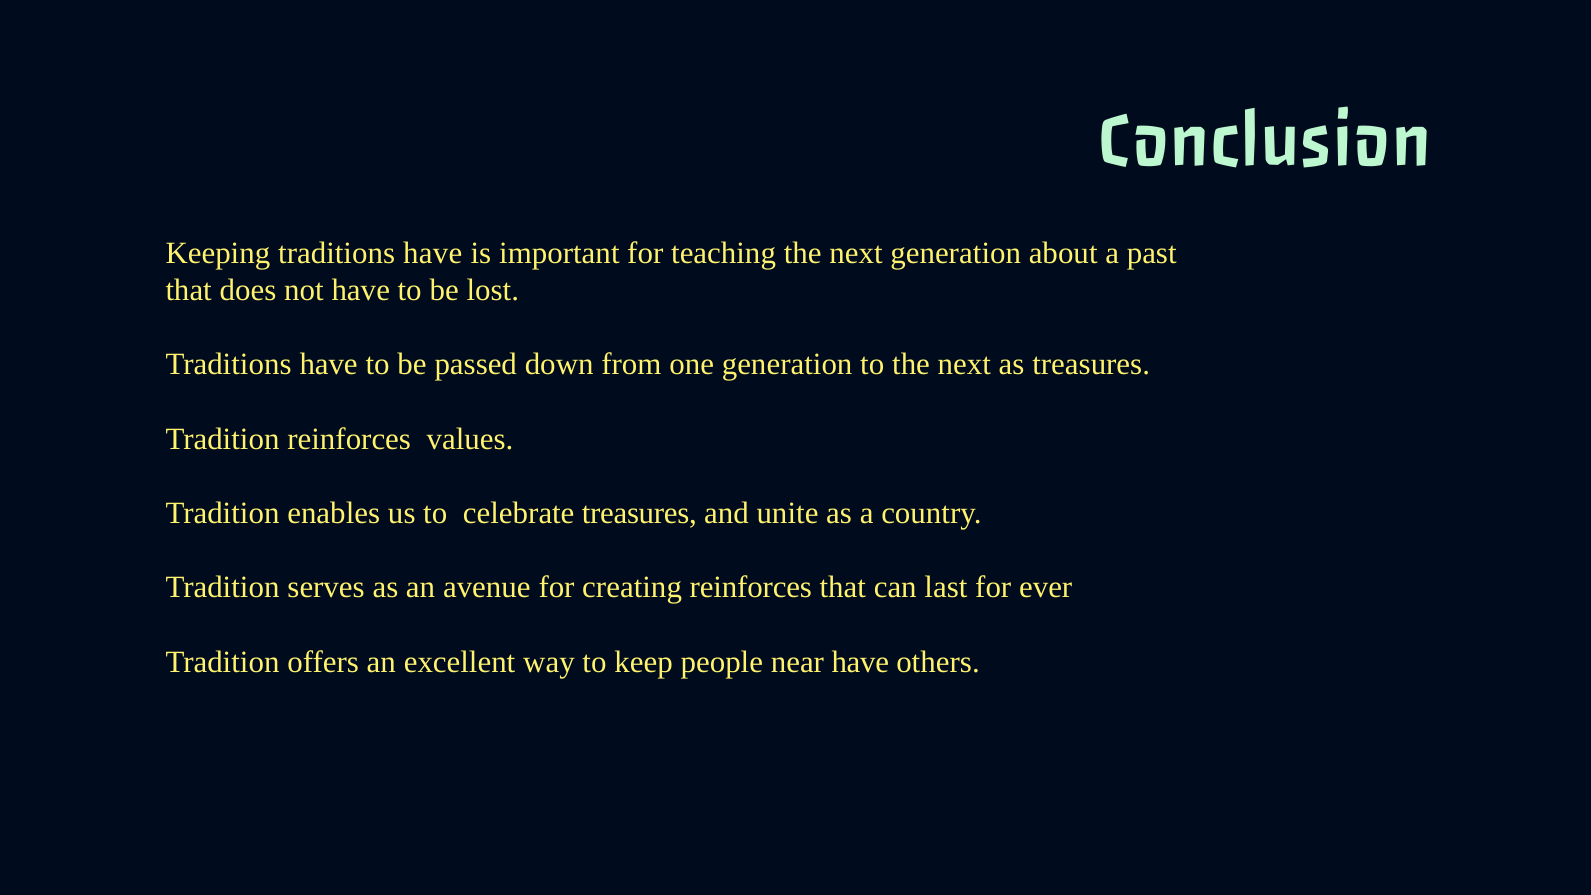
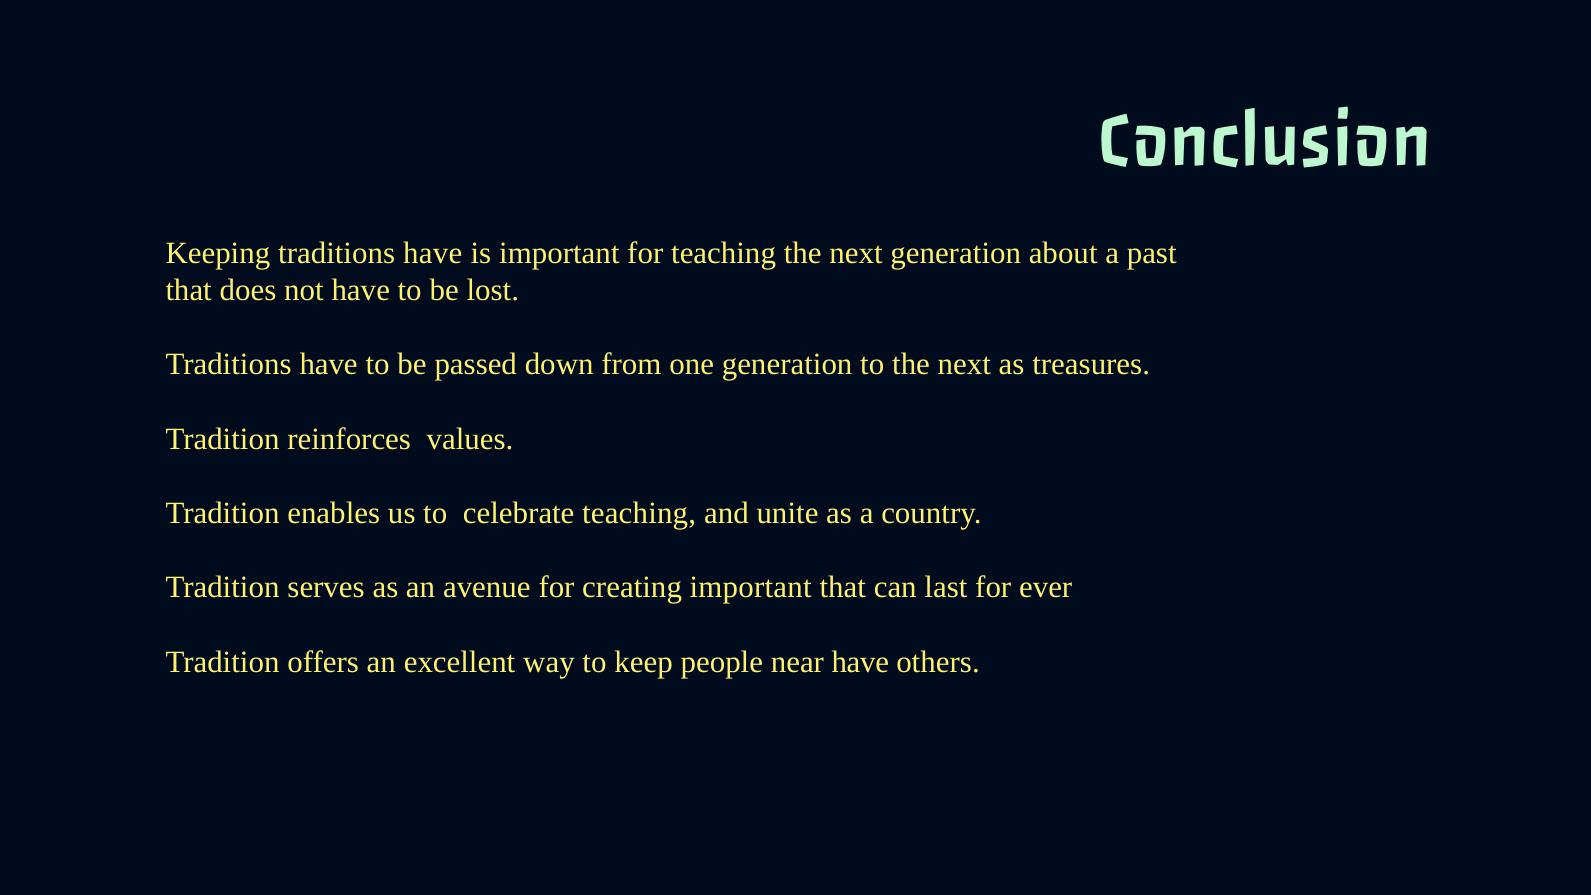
celebrate treasures: treasures -> teaching (639, 513)
creating reinforces: reinforces -> important (751, 588)
